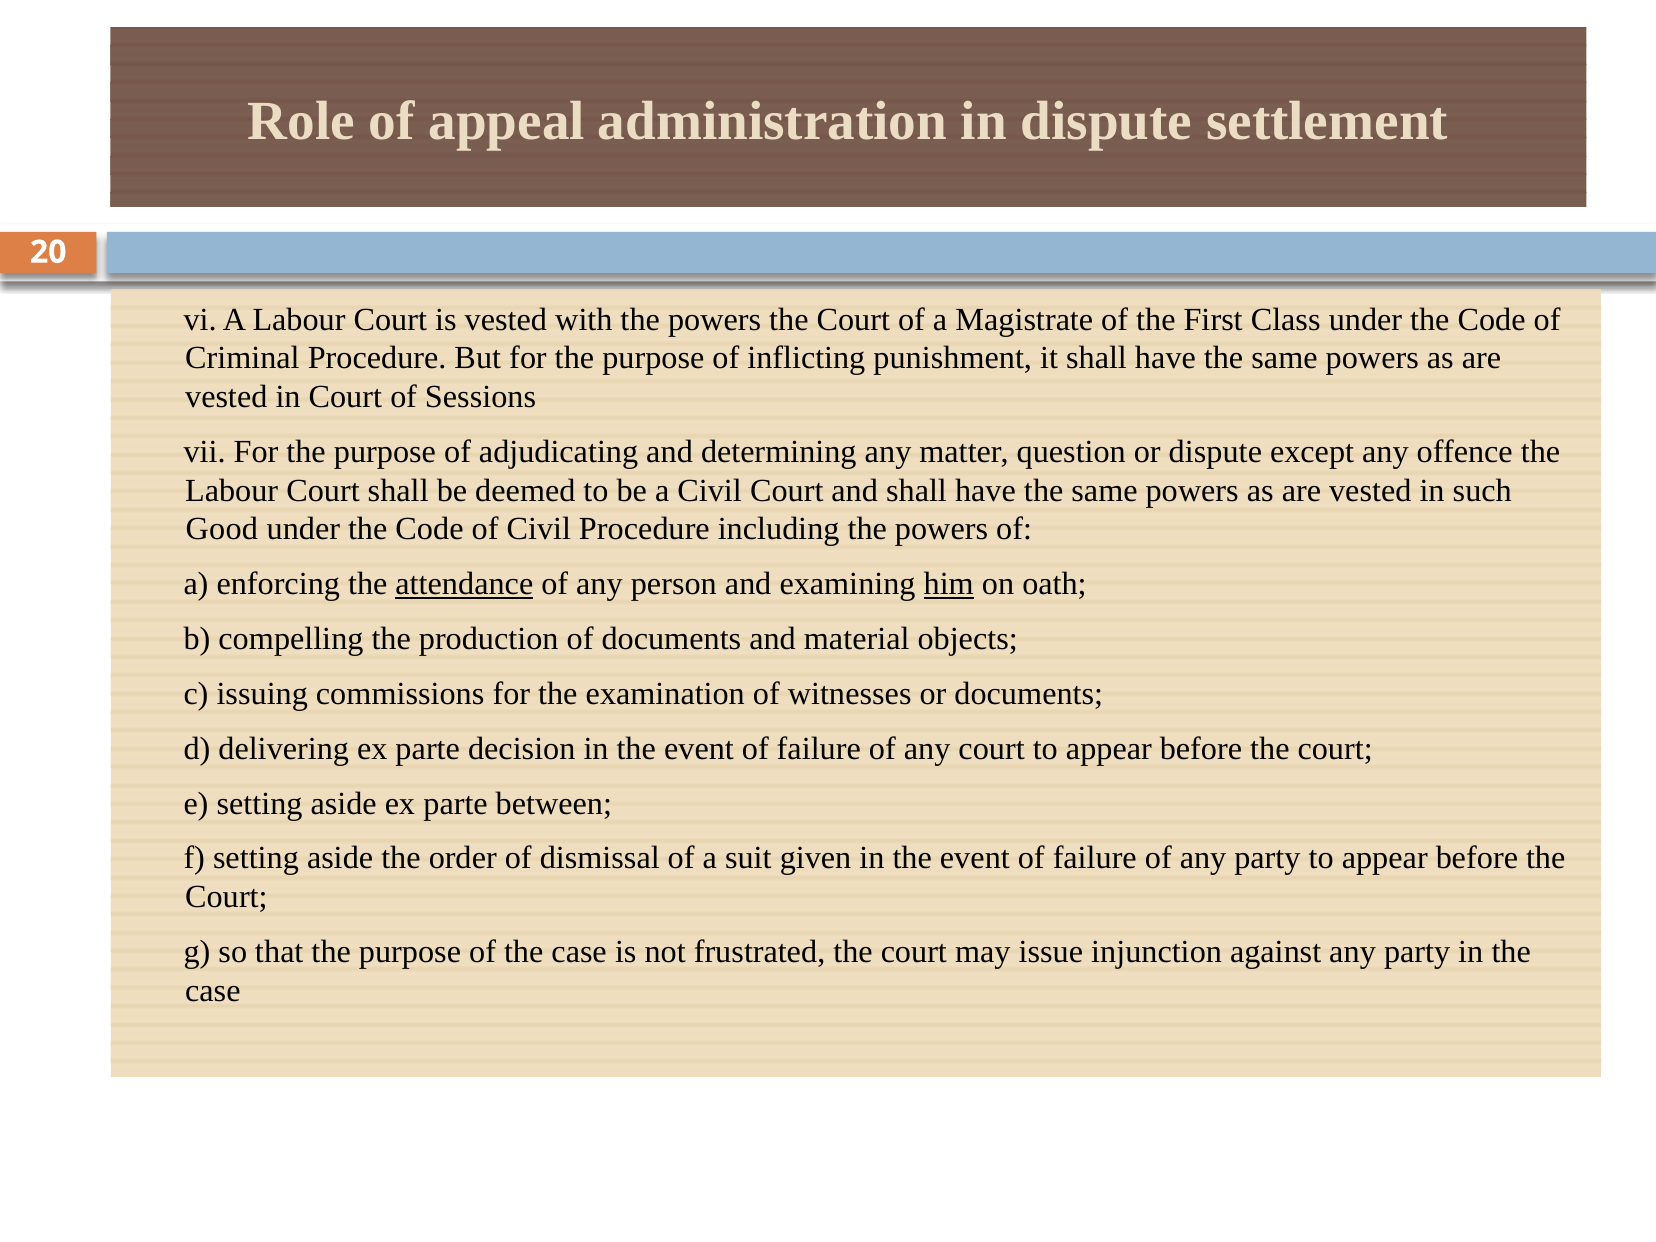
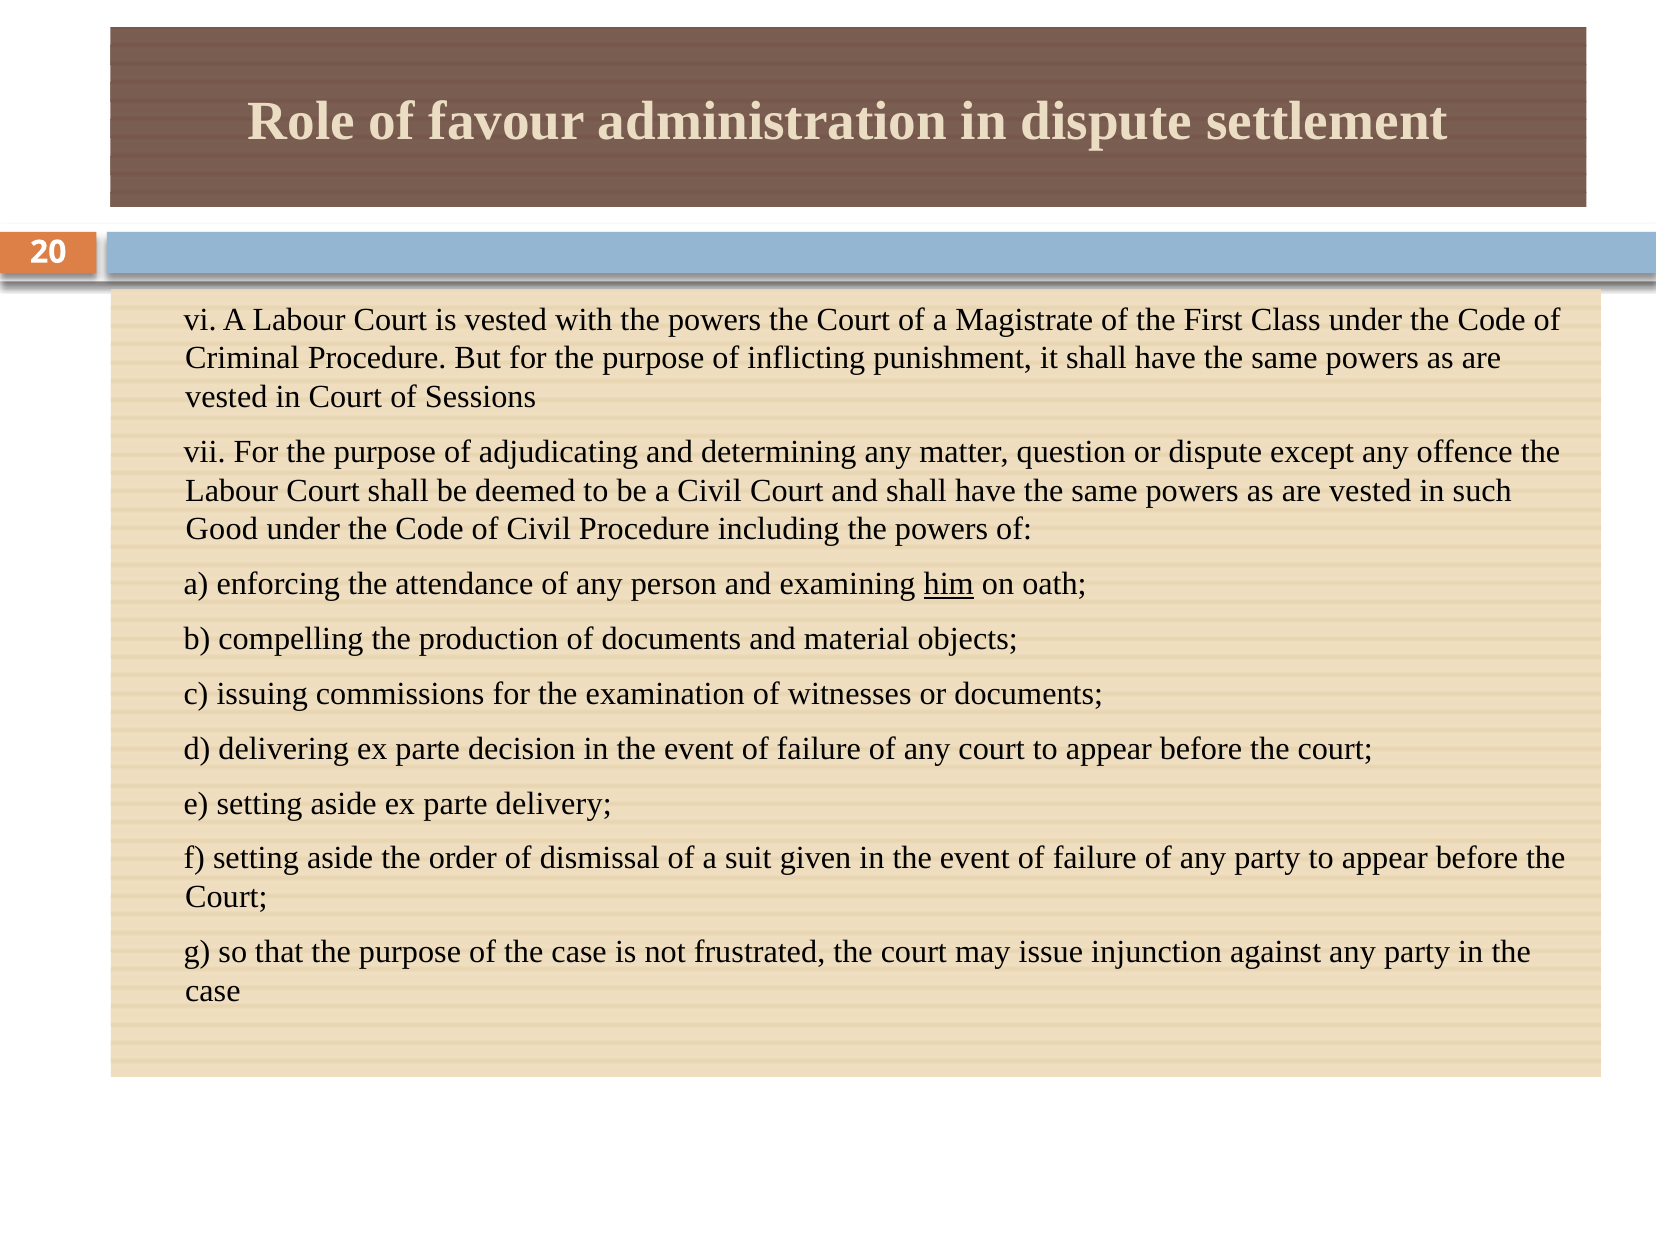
appeal: appeal -> favour (507, 121)
attendance underline: present -> none (464, 584)
between: between -> delivery (554, 803)
